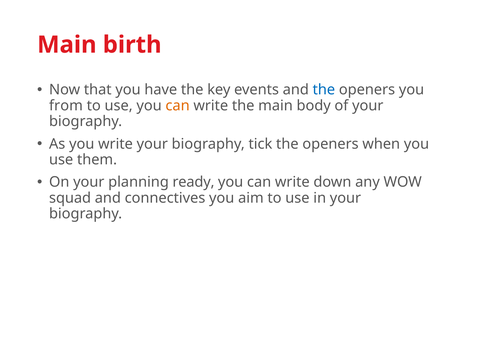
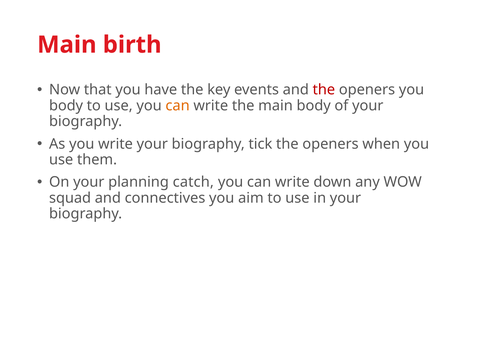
the colour: blue -> red (324, 90)
from: from -> body (66, 105)
ready: ready -> catch (193, 182)
